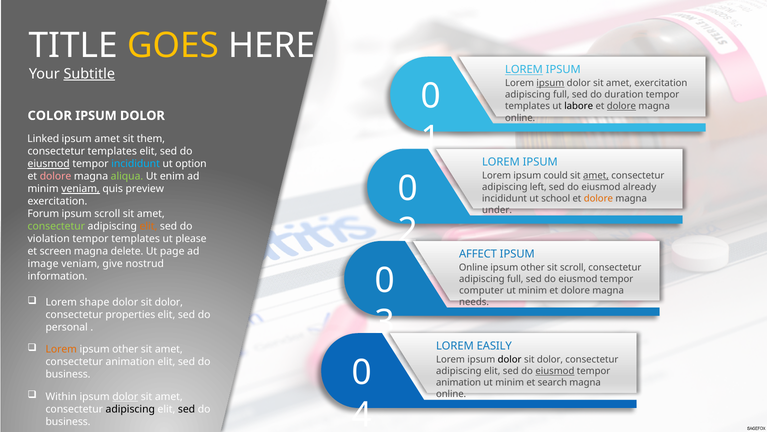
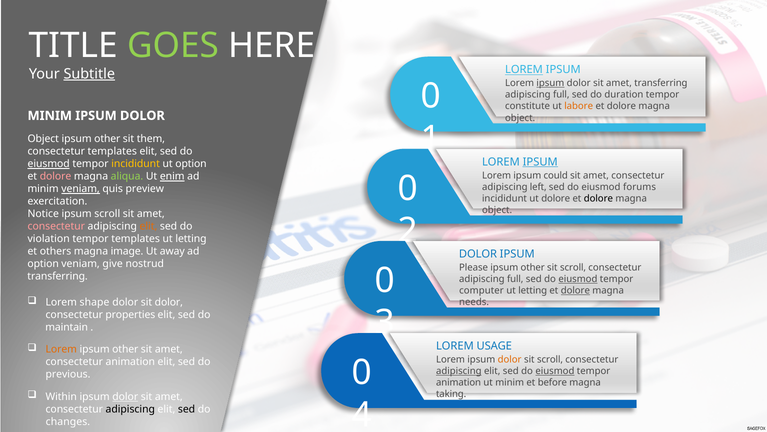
GOES colour: yellow -> light green (173, 46)
amet exercitation: exercitation -> transferring (661, 83)
templates: templates -> constitute (528, 106)
labore colour: black -> orange (579, 106)
dolore underline: present -> none (621, 106)
COLOR: COLOR -> MINIM (50, 116)
online: online -> object (520, 118)
Linked: Linked -> Object (43, 139)
amet: amet -> other (107, 139)
IPSUM underline: none -> present (540, 162)
incididunt colour: light blue -> yellow (136, 164)
amet underline: present -> none (596, 175)
enim underline: none -> present (172, 176)
already: already -> forums (640, 187)
ut school: school -> dolore (556, 198)
dolore colour: orange -> black (598, 198)
under: under -> object (497, 210)
Forum: Forum -> Notice (43, 214)
consectetur colour: light green -> pink (56, 226)
please: please -> letting (191, 239)
screen: screen -> others (56, 251)
delete: delete -> image (127, 251)
page: page -> away (172, 251)
AFFECT: AFFECT -> DOLOR (478, 254)
image: image -> option (43, 264)
Online: Online -> Please (474, 267)
information: information -> transferring (58, 276)
eiusmod underline: none -> present (578, 279)
minim: minim -> letting (533, 290)
dolore underline: none -> present (575, 290)
personal: personal -> maintain (67, 327)
EASILY: EASILY -> USAGE (494, 346)
dolor colour: black -> orange (510, 359)
dolor: dolor -> scroll (550, 359)
adipiscing underline: none -> present (459, 371)
business: business -> previous (68, 374)
search: search -> before (552, 382)
online: online -> taking (451, 394)
business: business -> changes (68, 421)
